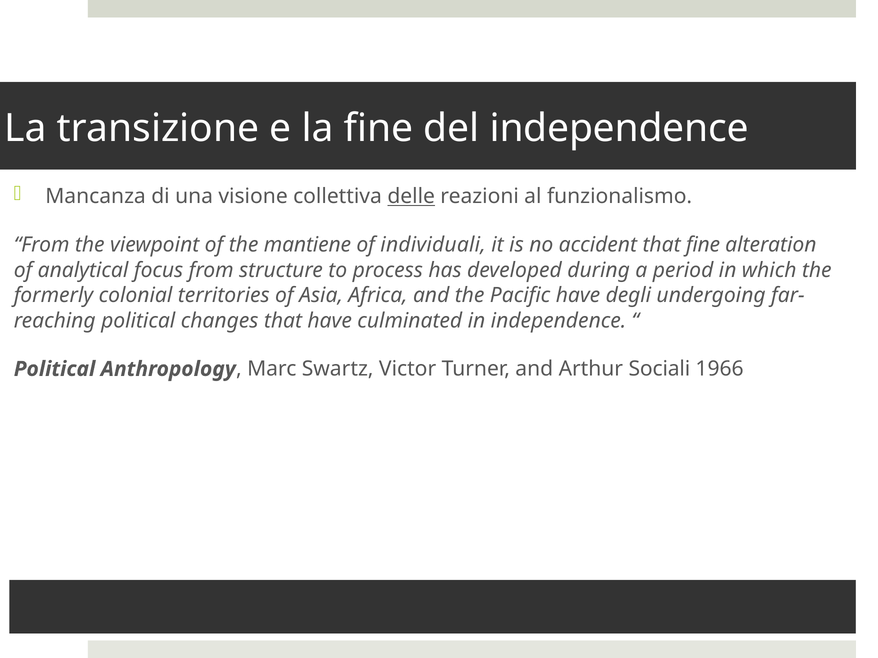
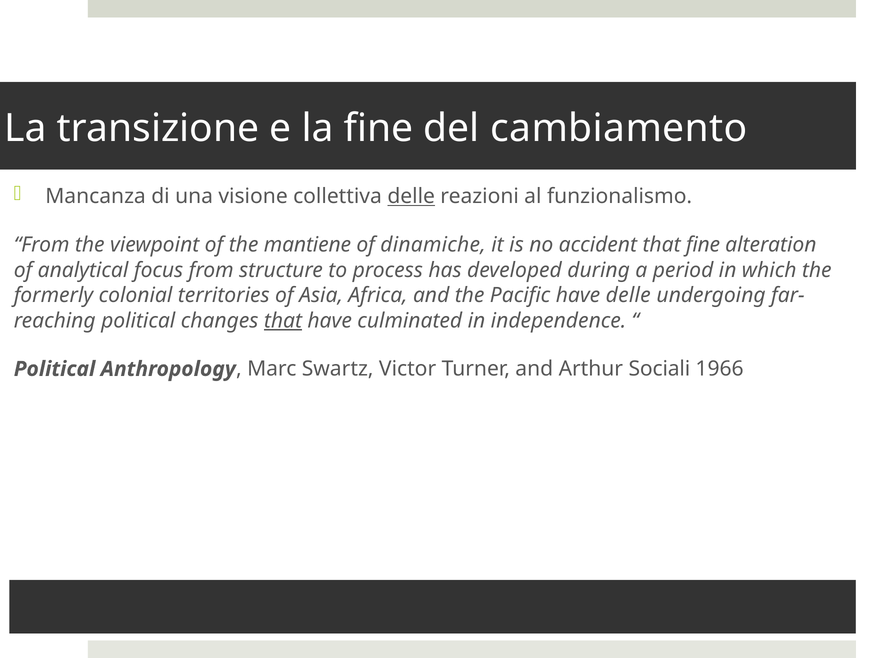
del independence: independence -> cambiamento (619, 129)
individuali: individuali -> dinamiche (433, 245)
have degli: degli -> delle (628, 296)
that underline: none -> present (283, 321)
